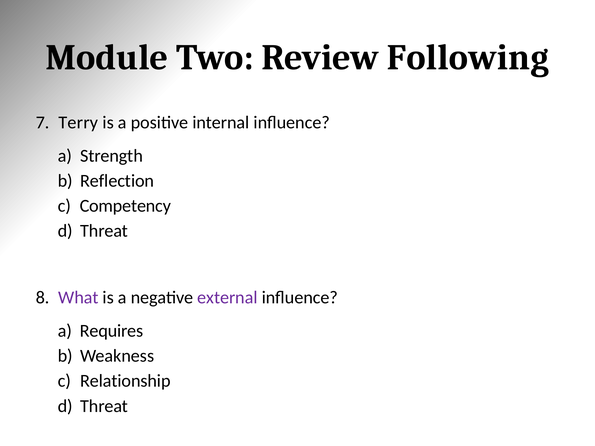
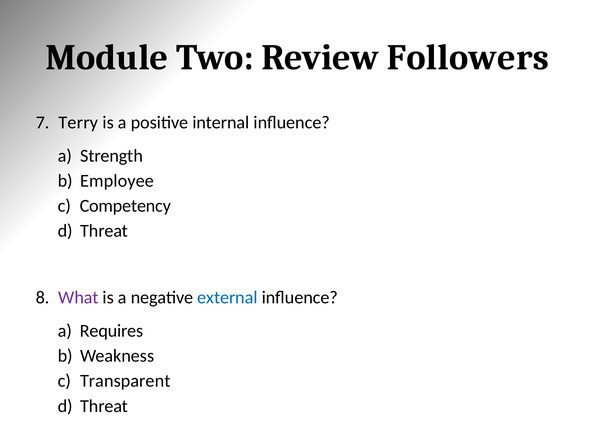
Following: Following -> Followers (468, 58)
Reflection: Reflection -> Employee (117, 181)
external colour: purple -> blue (227, 298)
Relationship: Relationship -> Transparent (125, 381)
